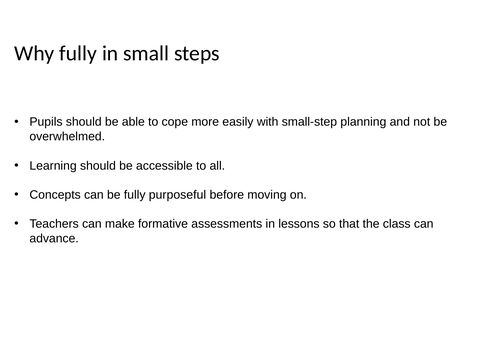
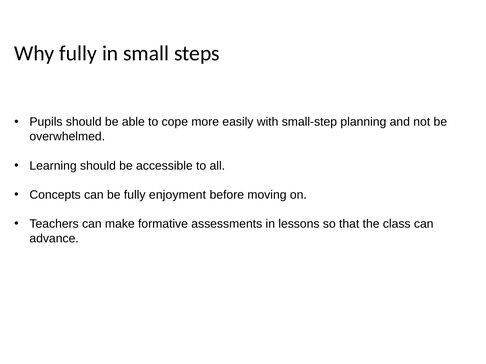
purposeful: purposeful -> enjoyment (177, 195)
